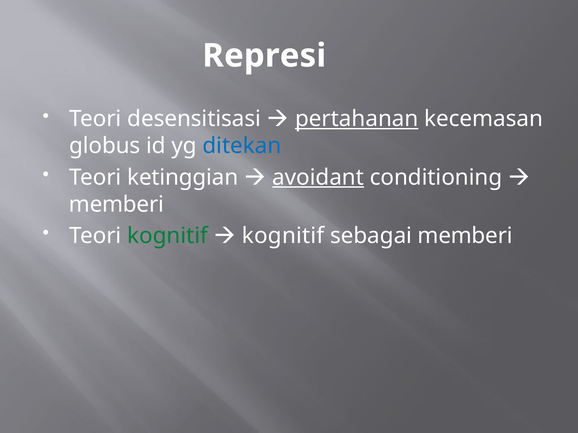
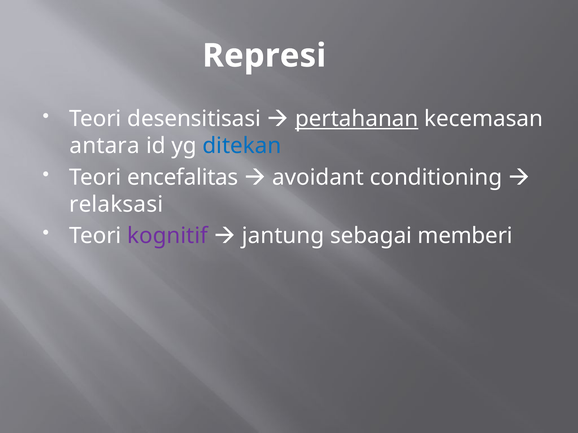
globus: globus -> antara (105, 146)
ketinggian: ketinggian -> encefalitas (183, 178)
avoidant underline: present -> none (318, 178)
memberi: memberi -> relaksasi (116, 205)
kognitif colour: green -> purple (168, 236)
kognitif: kognitif -> jantung (283, 236)
